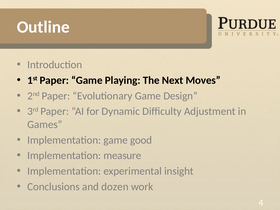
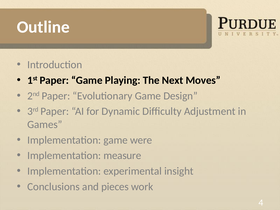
good: good -> were (141, 140)
dozen: dozen -> pieces (115, 187)
